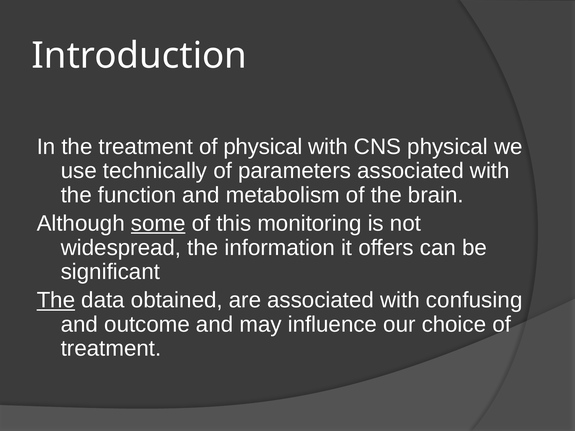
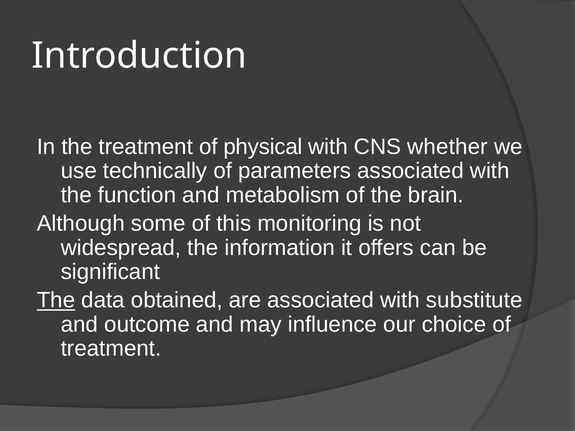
CNS physical: physical -> whether (448, 147)
some underline: present -> none (158, 224)
confusing: confusing -> substitute (474, 300)
